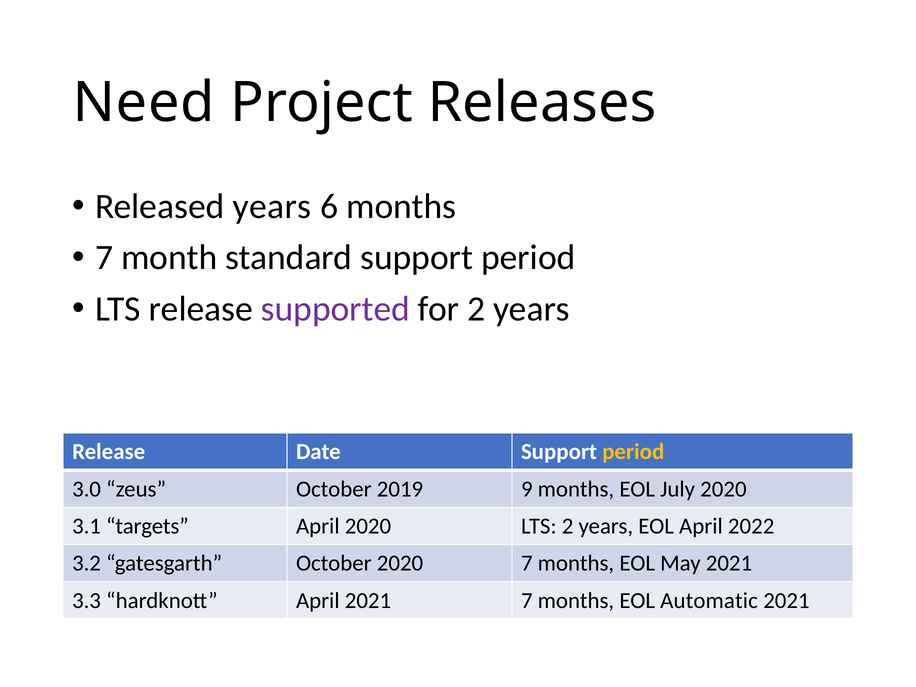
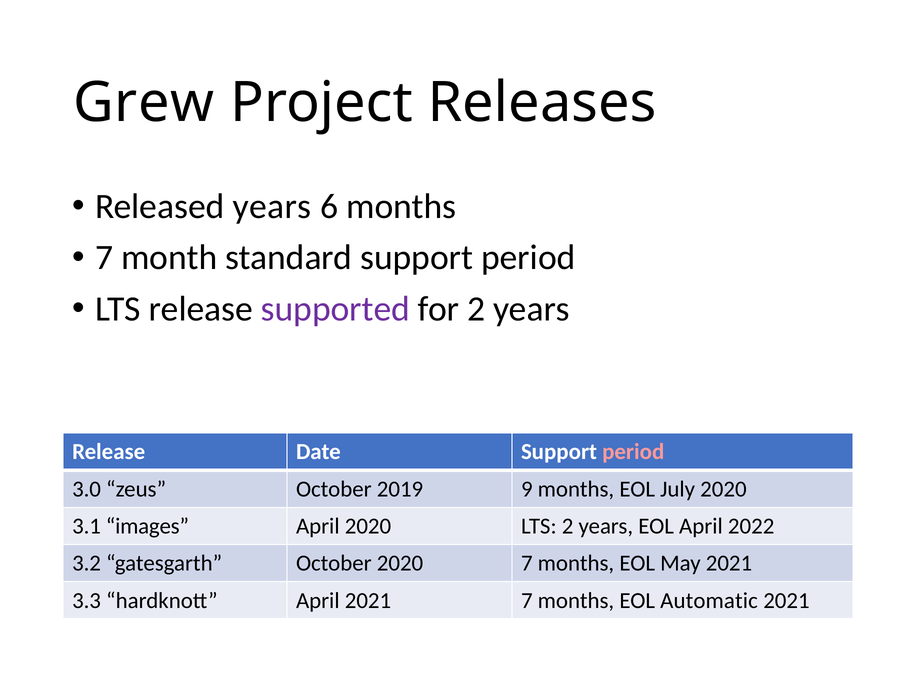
Need: Need -> Grew (144, 103)
period colour: yellow -> pink (633, 452)
targets: targets -> images (147, 526)
